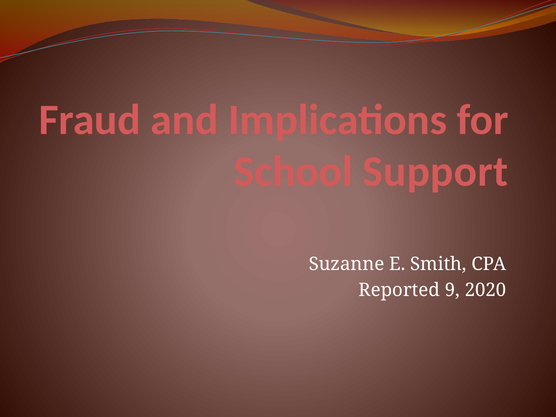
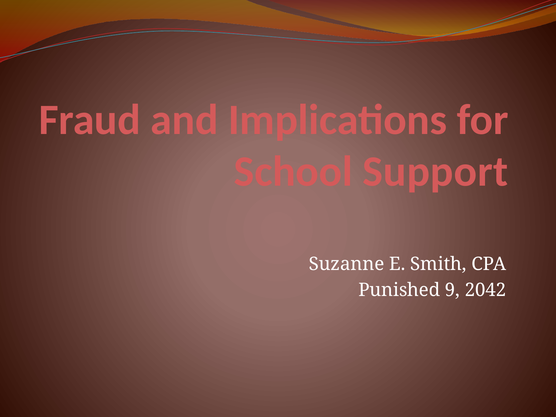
Reported: Reported -> Punished (399, 290)
2020: 2020 -> 2042 (485, 290)
